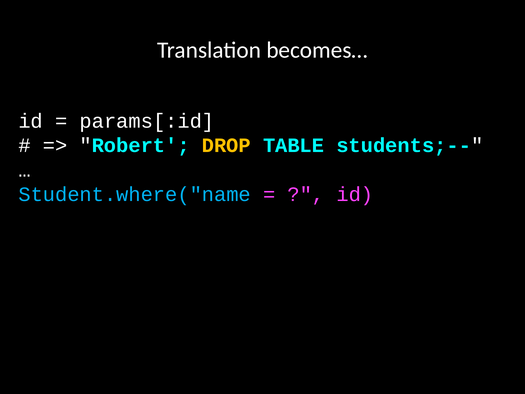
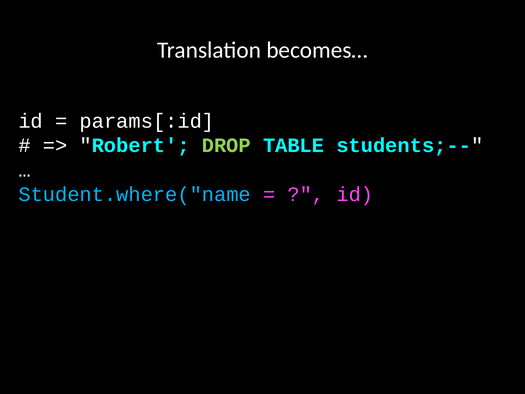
DROP colour: yellow -> light green (226, 145)
